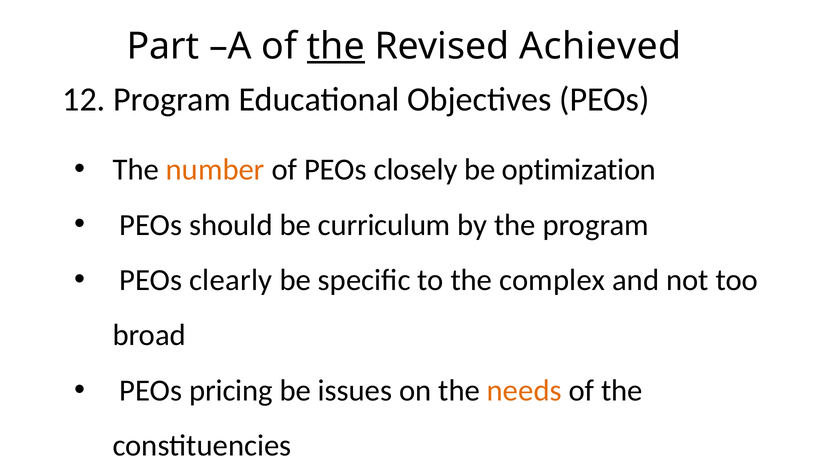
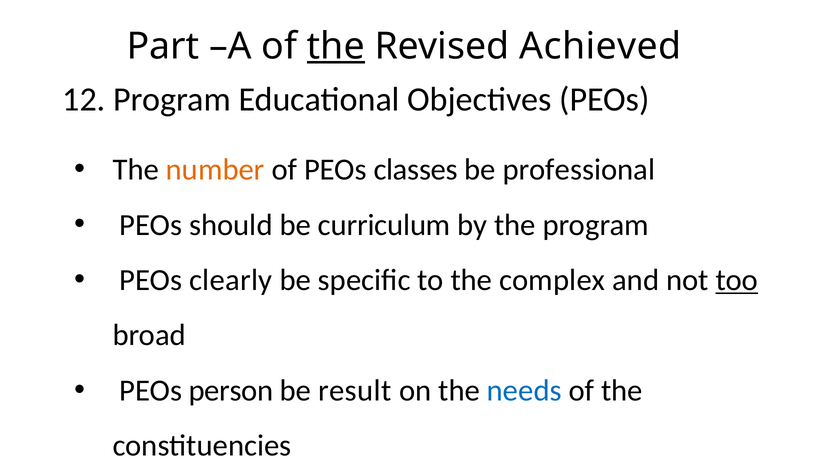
closely: closely -> classes (416, 170)
optimization: optimization -> professional (579, 170)
too underline: none -> present (737, 281)
pricing: pricing -> person (231, 391)
issues: issues -> result (355, 391)
needs colour: orange -> blue (524, 391)
